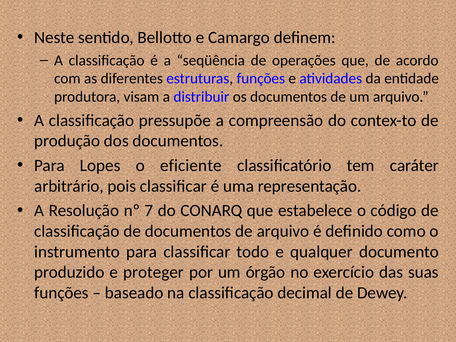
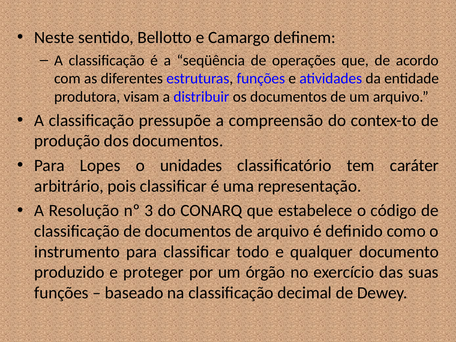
eficiente: eficiente -> unidades (191, 166)
7: 7 -> 3 (149, 211)
